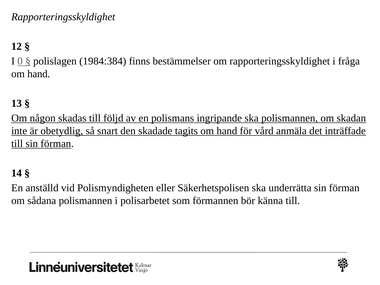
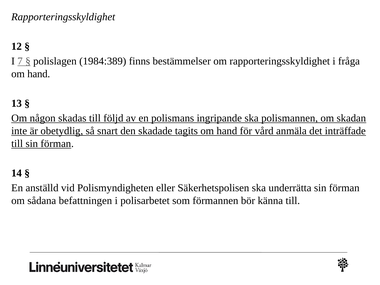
0: 0 -> 7 (20, 61)
1984:384: 1984:384 -> 1984:389 (103, 61)
sådana polismannen: polismannen -> befattningen (85, 201)
